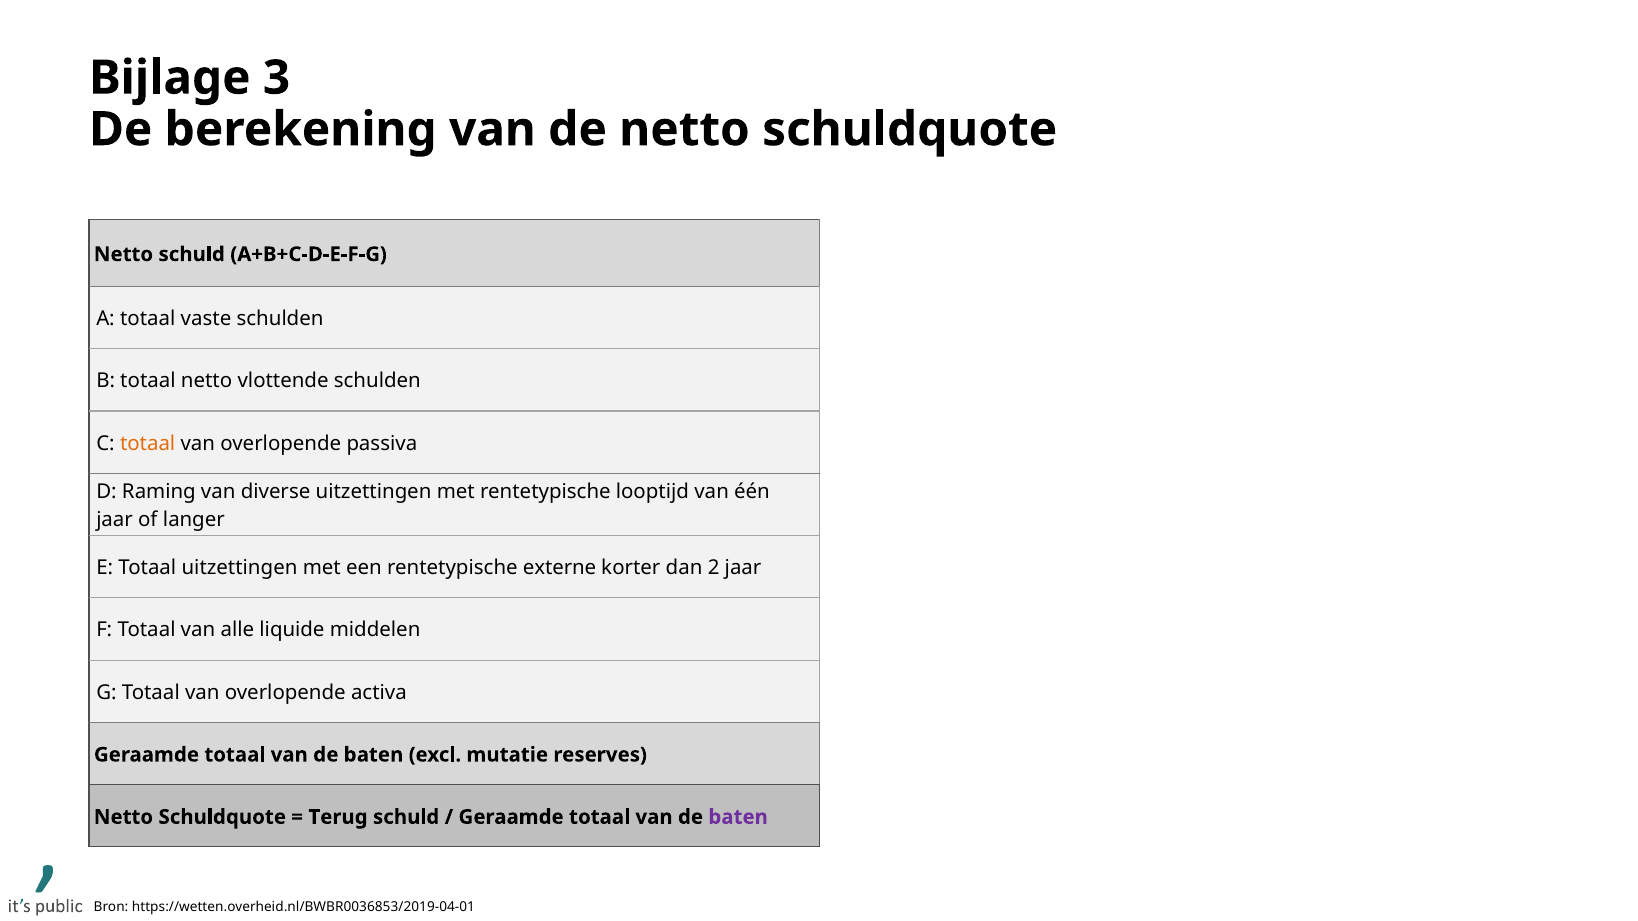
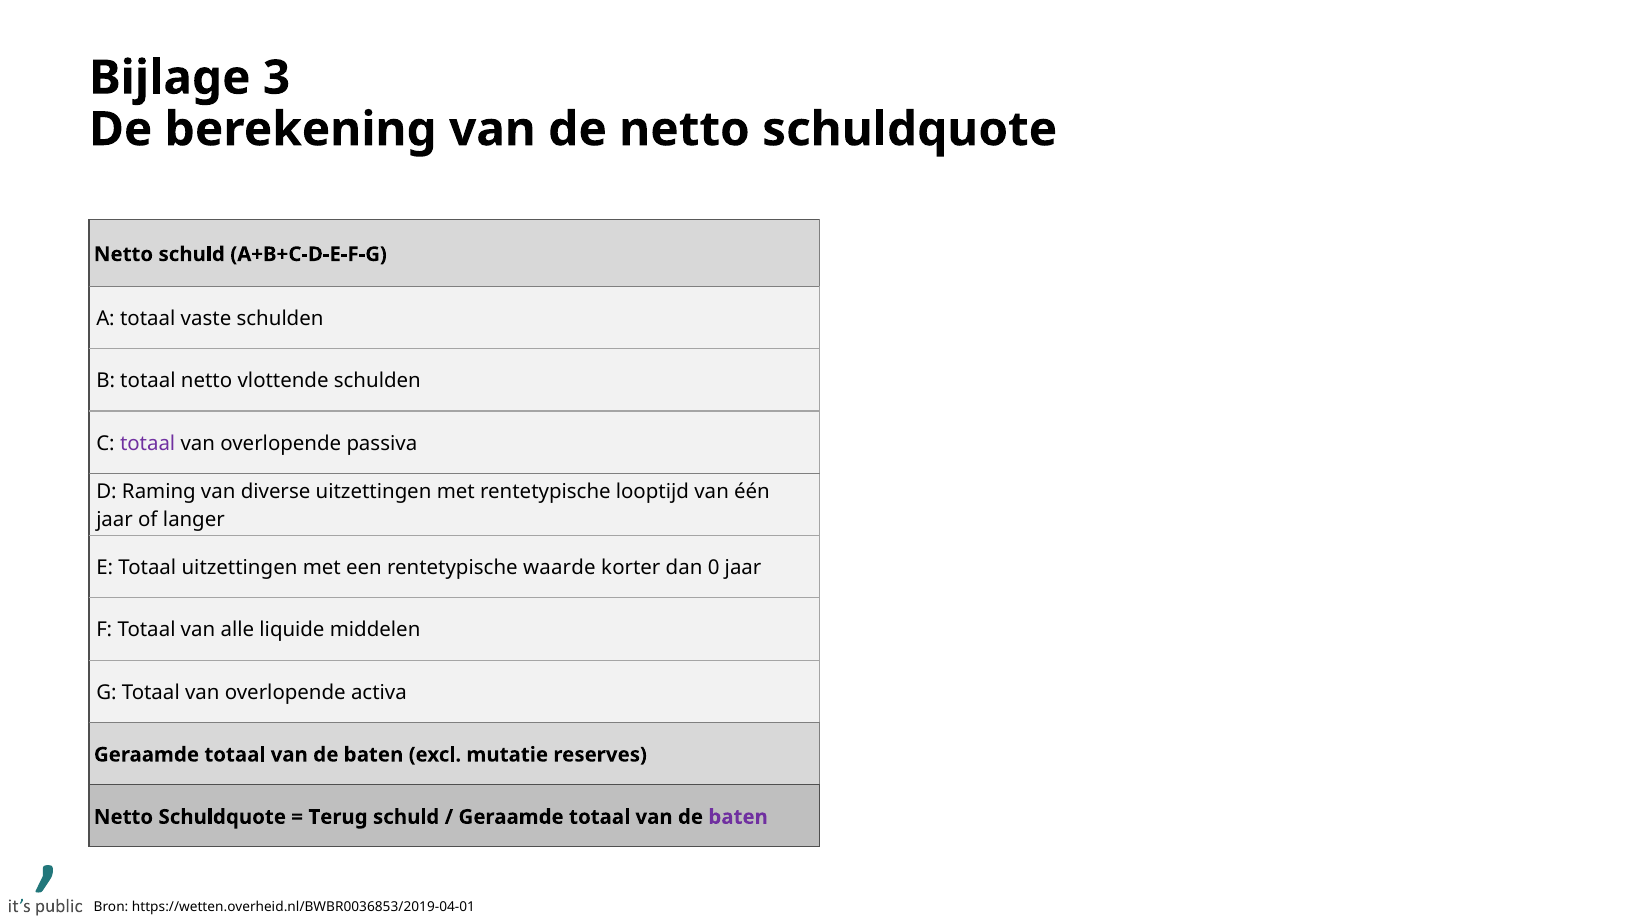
totaal colour: orange -> purple (148, 444)
externe: externe -> waarde (559, 568)
2: 2 -> 0 (714, 568)
